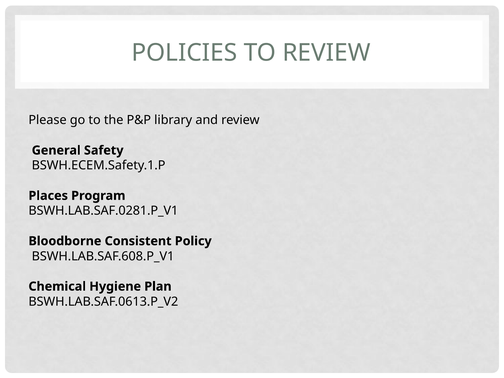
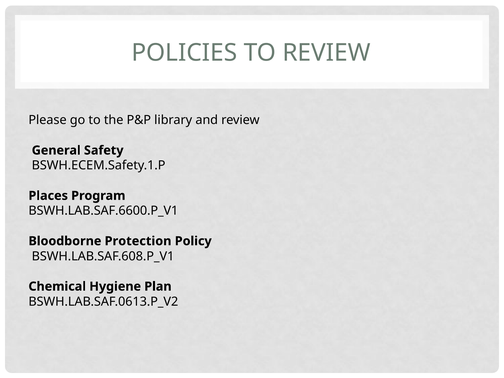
BSWH.LAB.SAF.0281.P_V1: BSWH.LAB.SAF.0281.P_V1 -> BSWH.LAB.SAF.6600.P_V1 (103, 211)
Consistent: Consistent -> Protection (138, 241)
